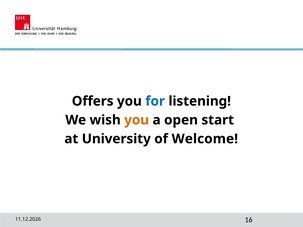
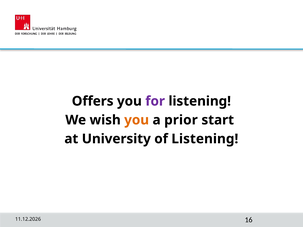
for colour: blue -> purple (155, 101)
open: open -> prior (181, 120)
of Welcome: Welcome -> Listening (205, 139)
